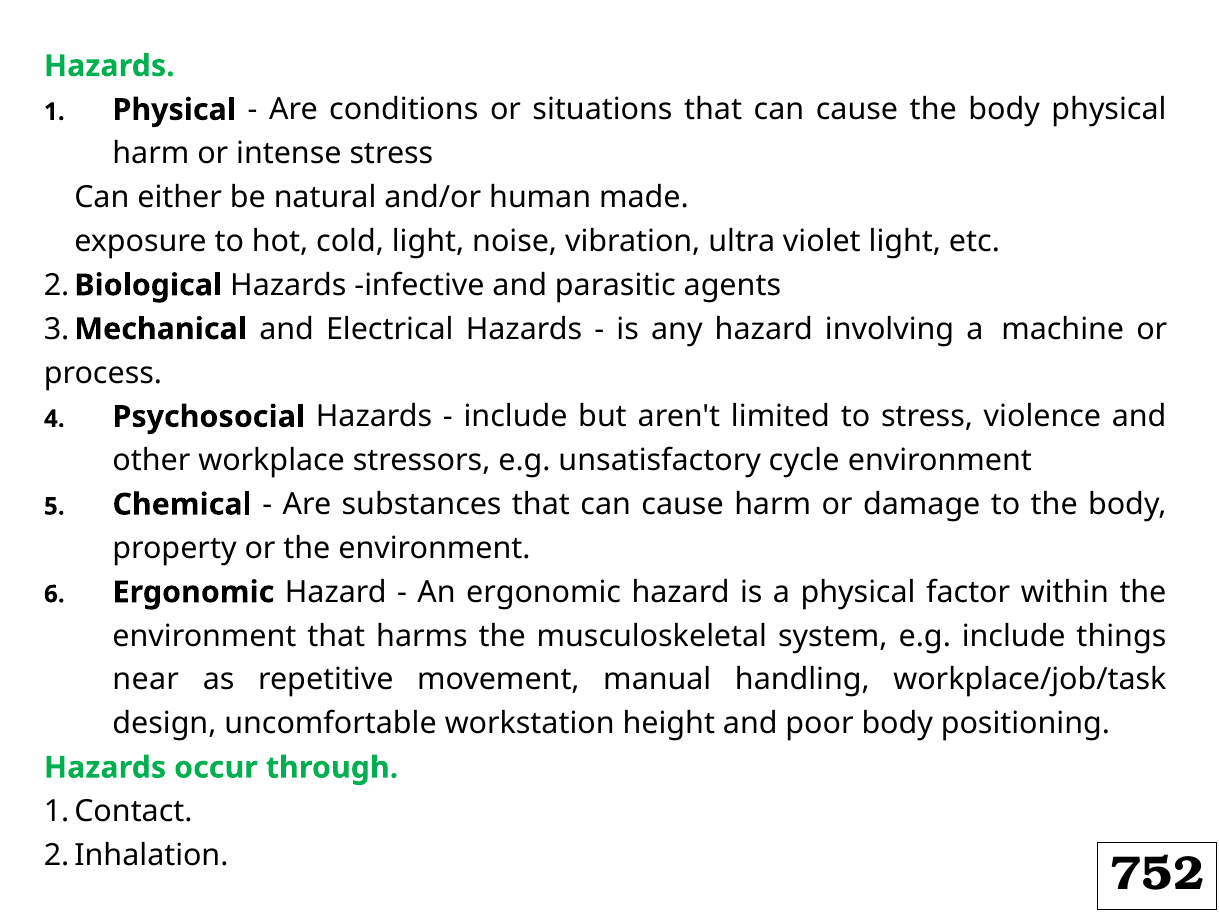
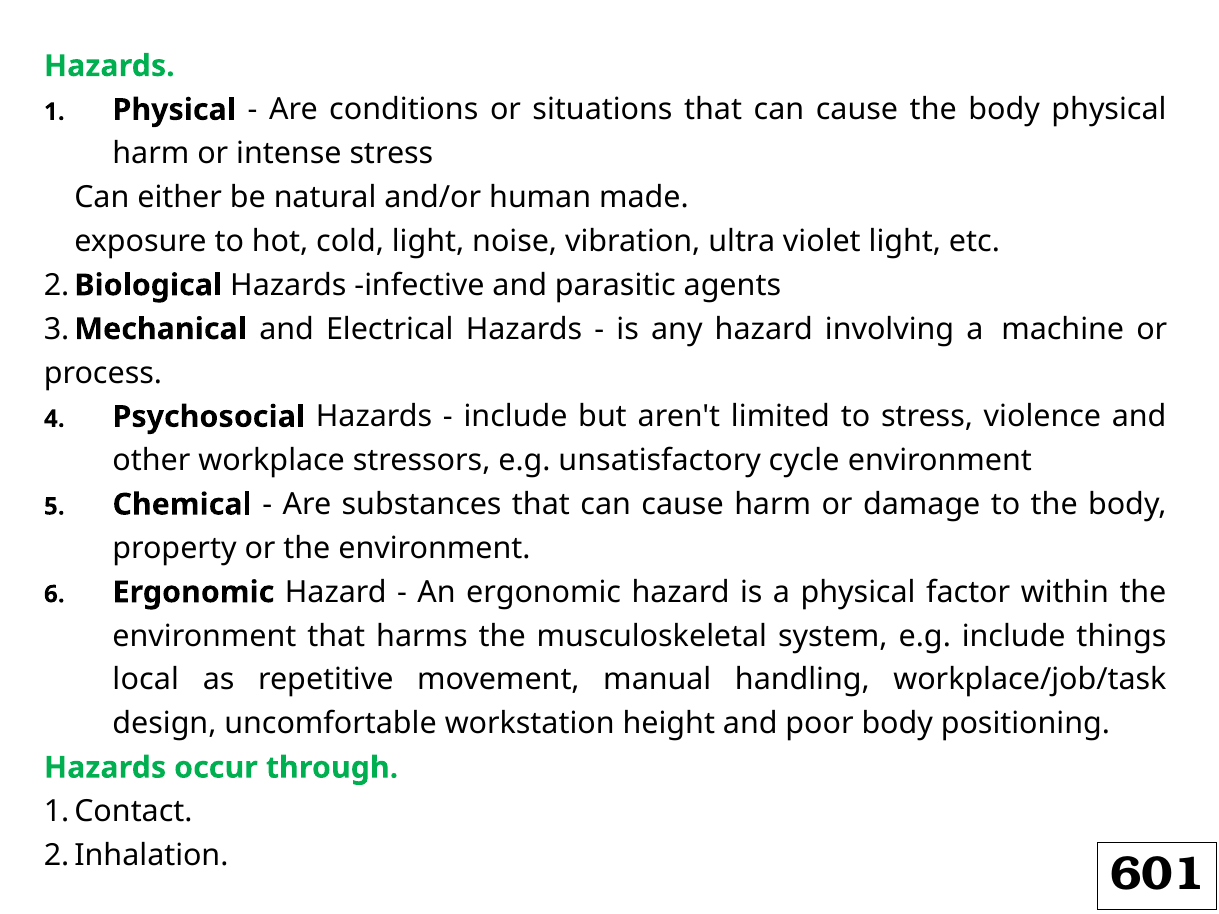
near: near -> local (146, 680)
752: 752 -> 601 (1157, 874)
